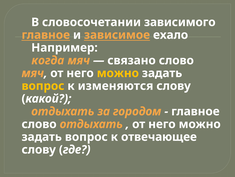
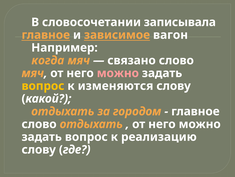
зависимого: зависимого -> записывала (180, 22)
ехало: ехало -> вагон (171, 35)
можно colour: yellow -> pink (118, 73)
отвечающее: отвечающее -> реализацию (159, 136)
